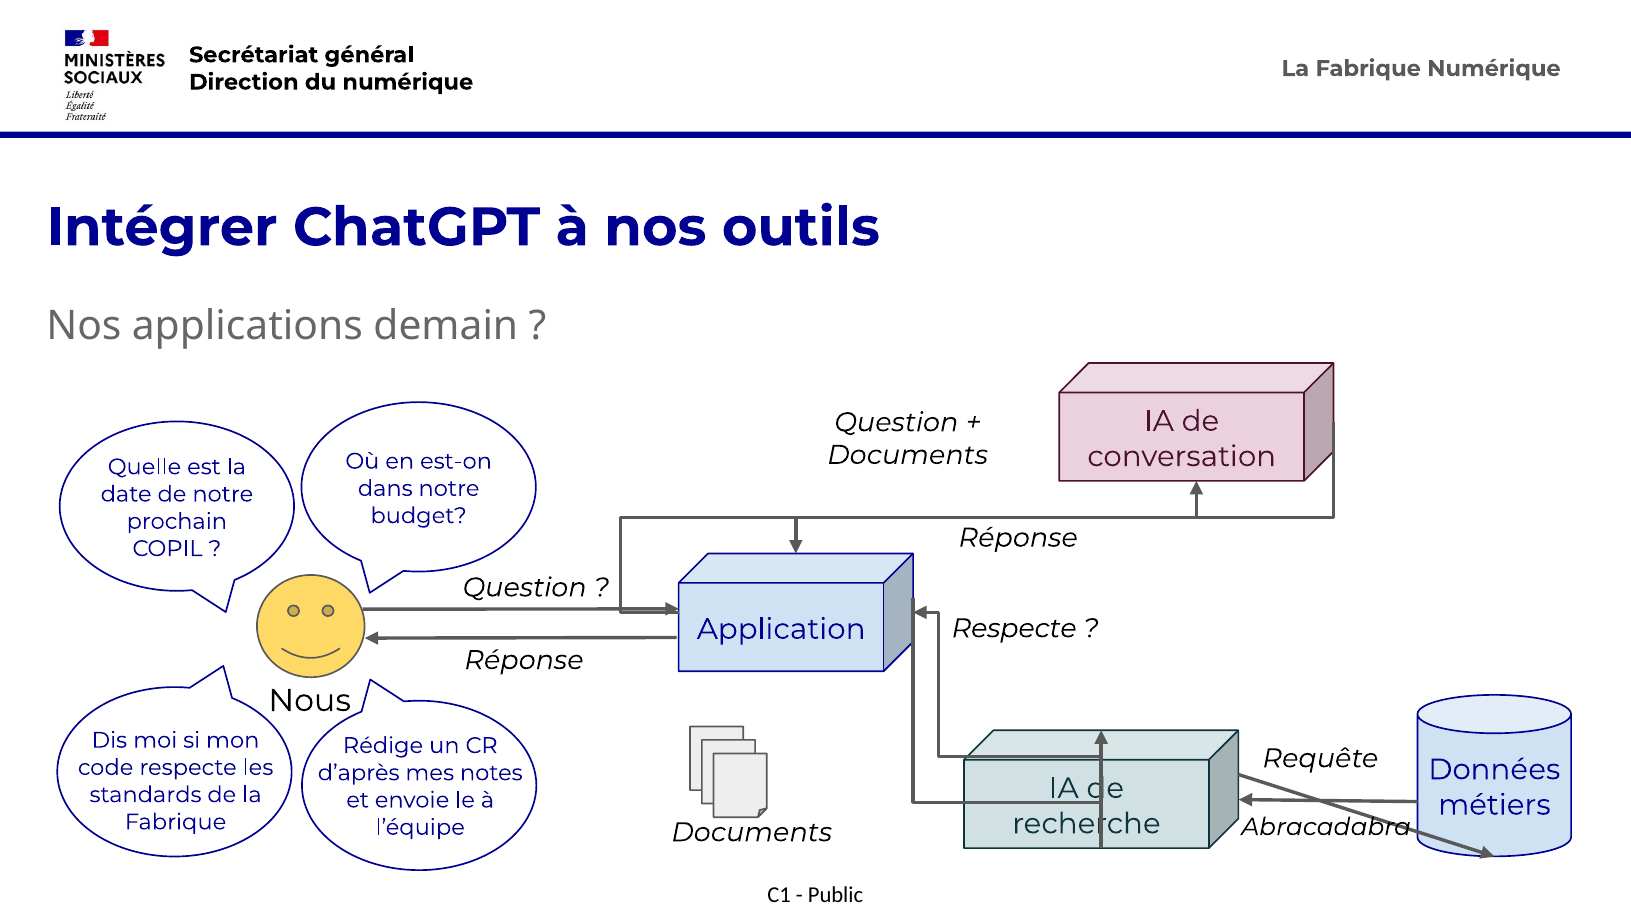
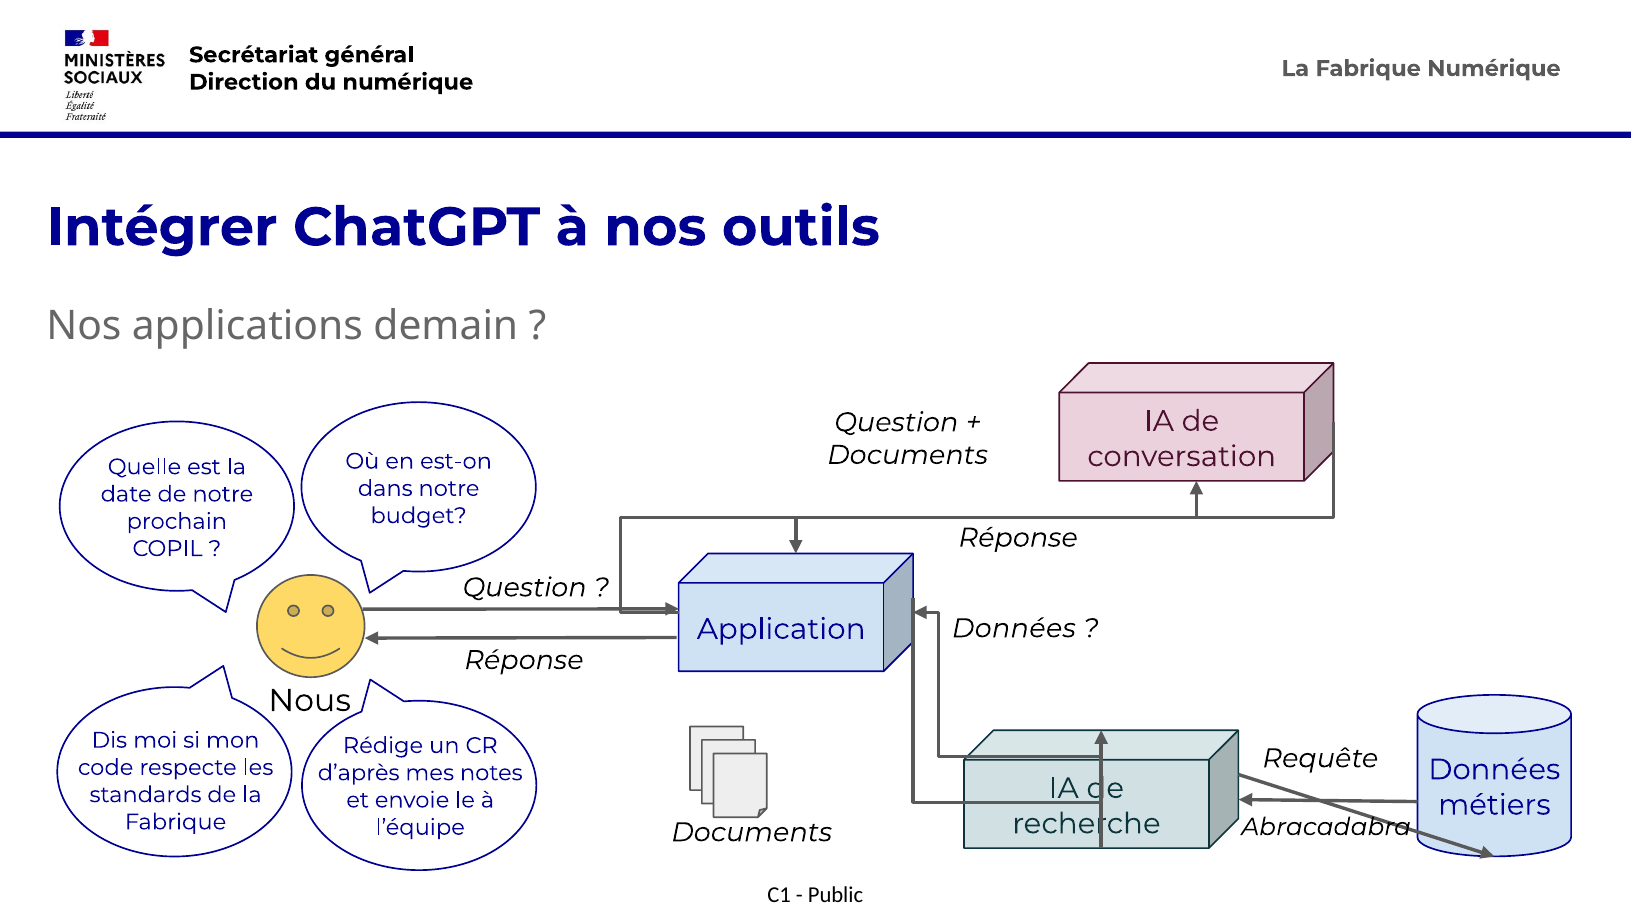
Respecte: Respecte -> Données (1014, 628)
